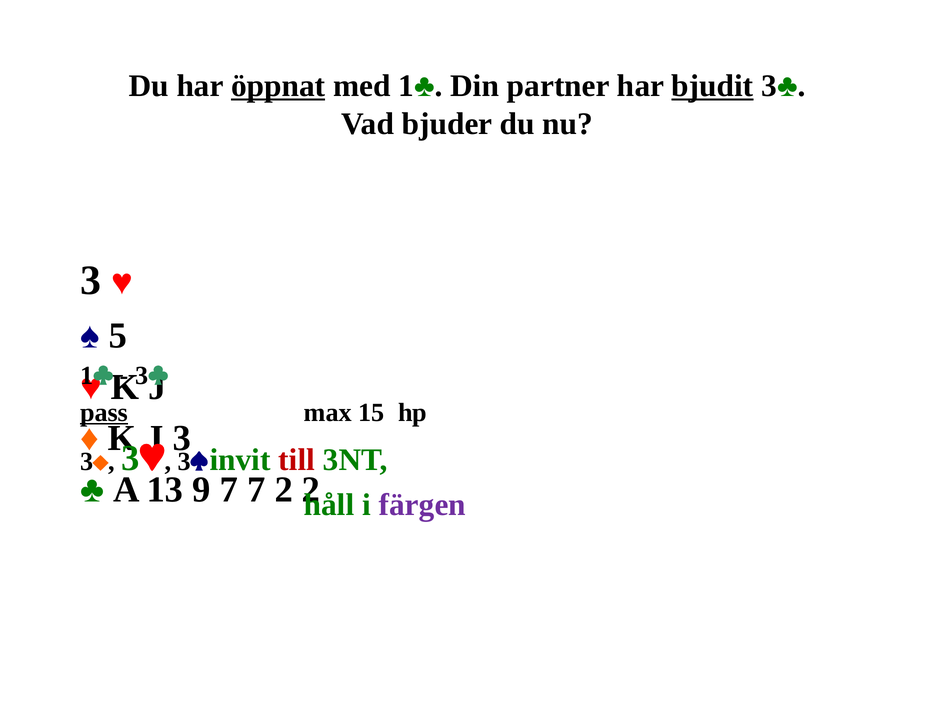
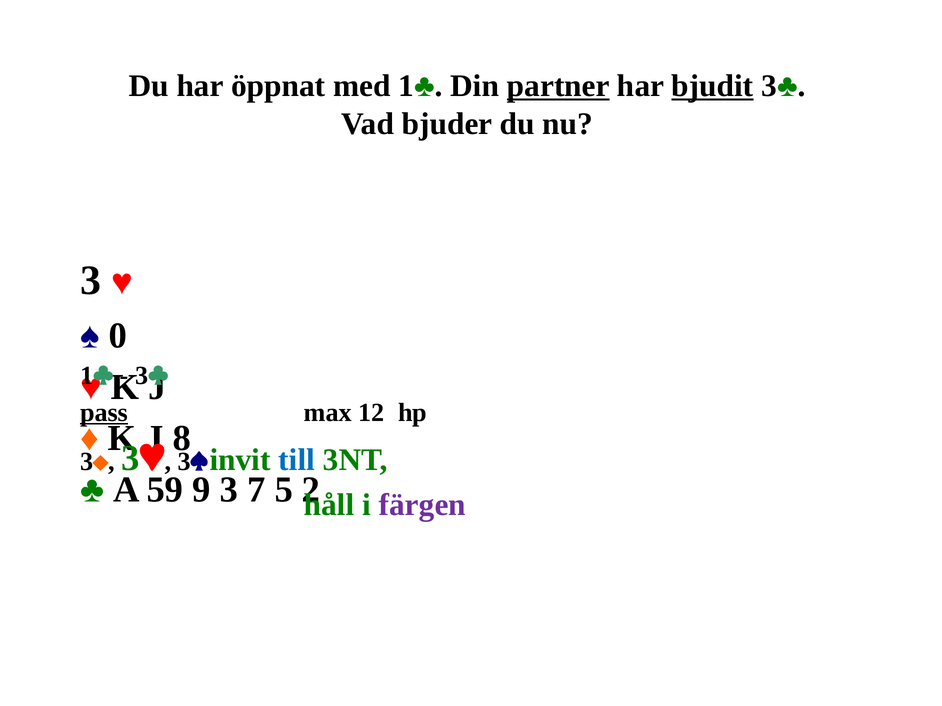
öppnat underline: present -> none (278, 86)
partner underline: none -> present (558, 86)
5: 5 -> 0 (118, 336)
15: 15 -> 12 (371, 413)
3: 3 -> 8 (182, 439)
till colour: red -> blue (297, 460)
13: 13 -> 59 (165, 490)
9 7: 7 -> 3 (229, 490)
7 2: 2 -> 5 (284, 490)
